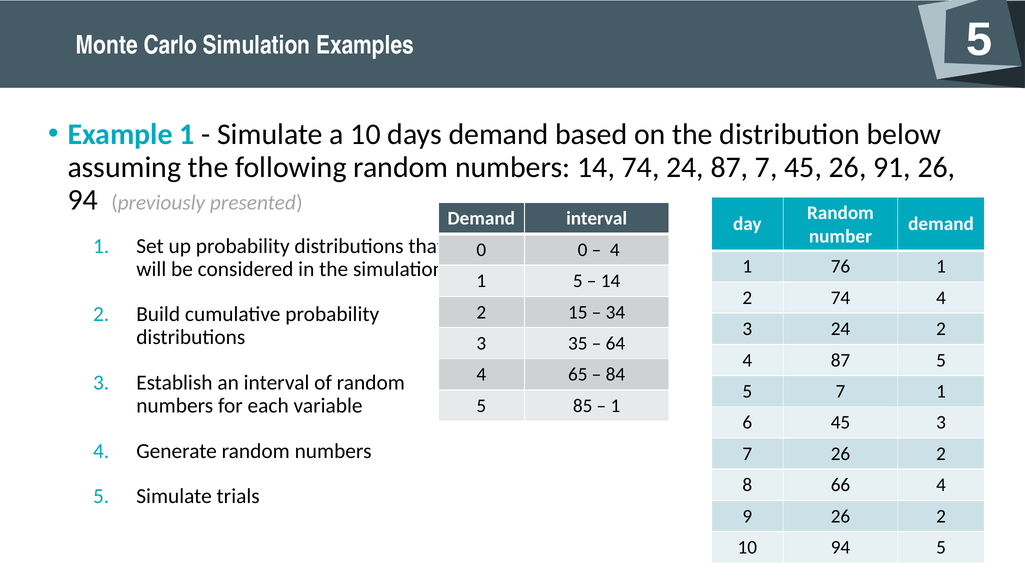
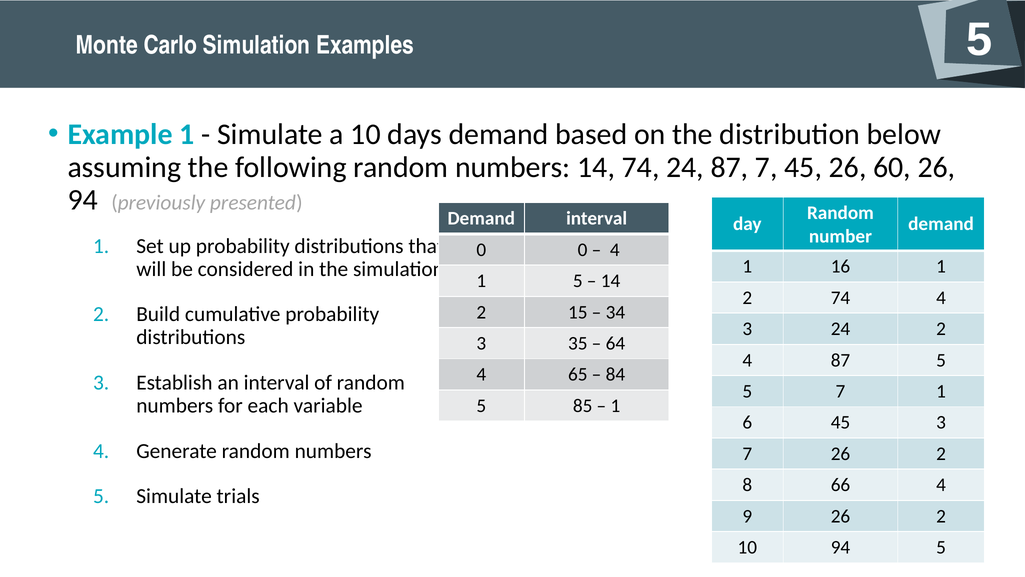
91: 91 -> 60 (892, 167)
76: 76 -> 16 (840, 266)
